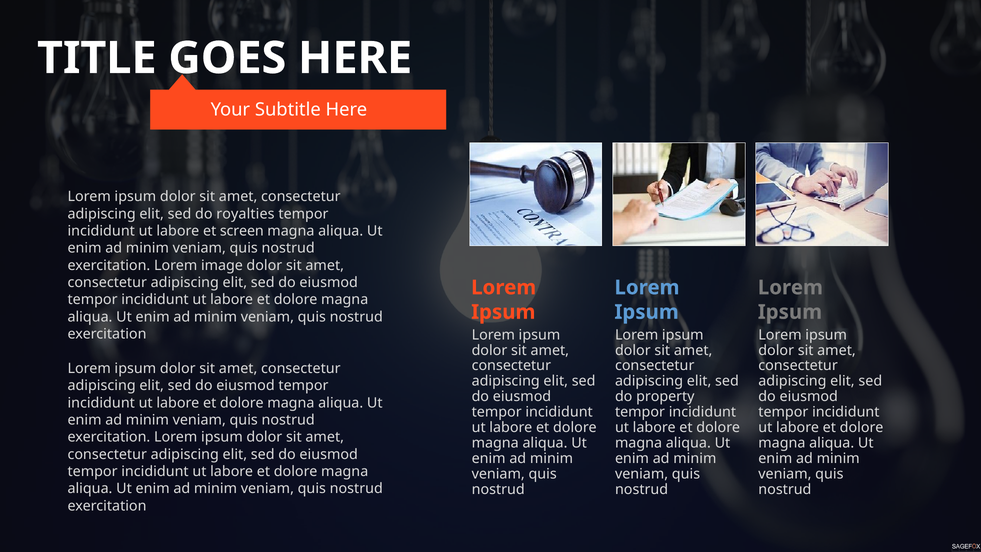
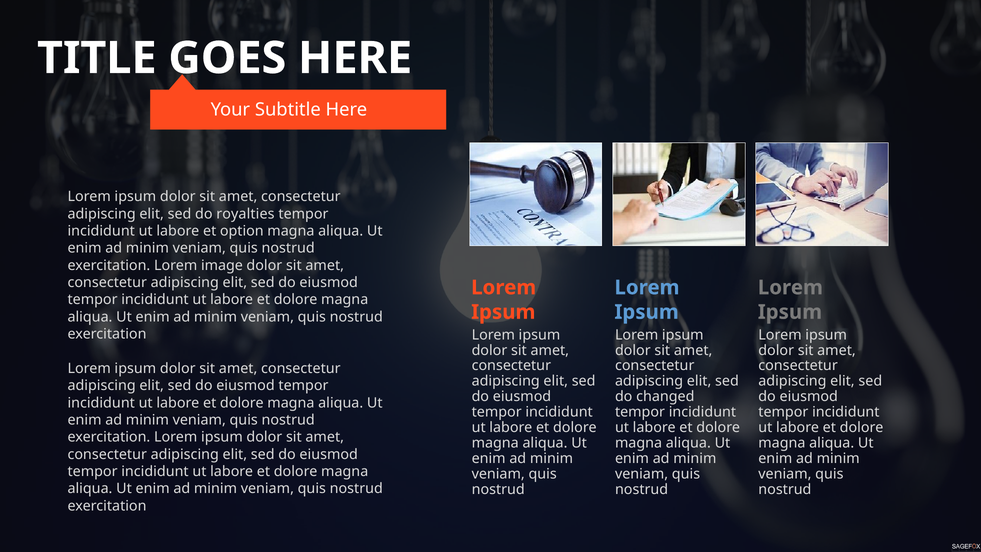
screen: screen -> option (242, 231)
property: property -> changed (665, 397)
